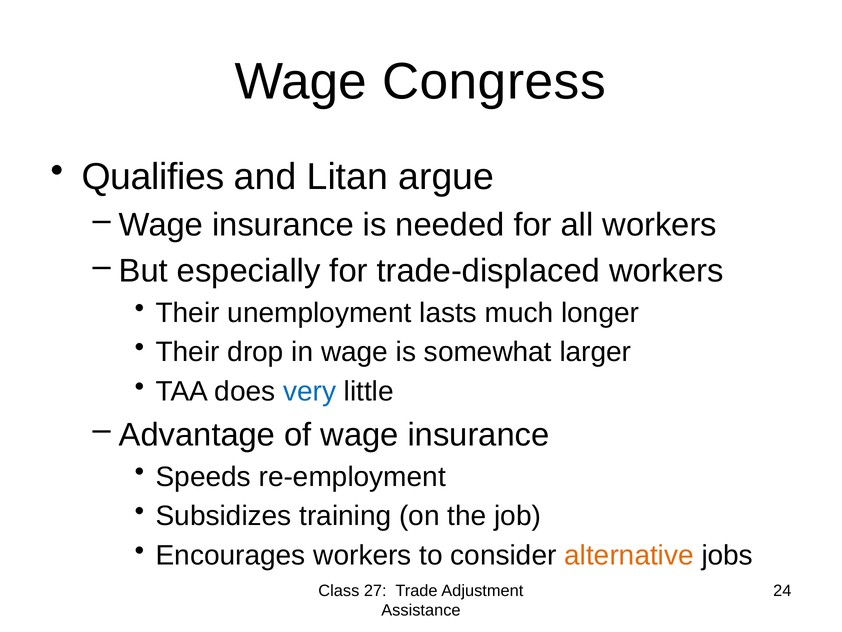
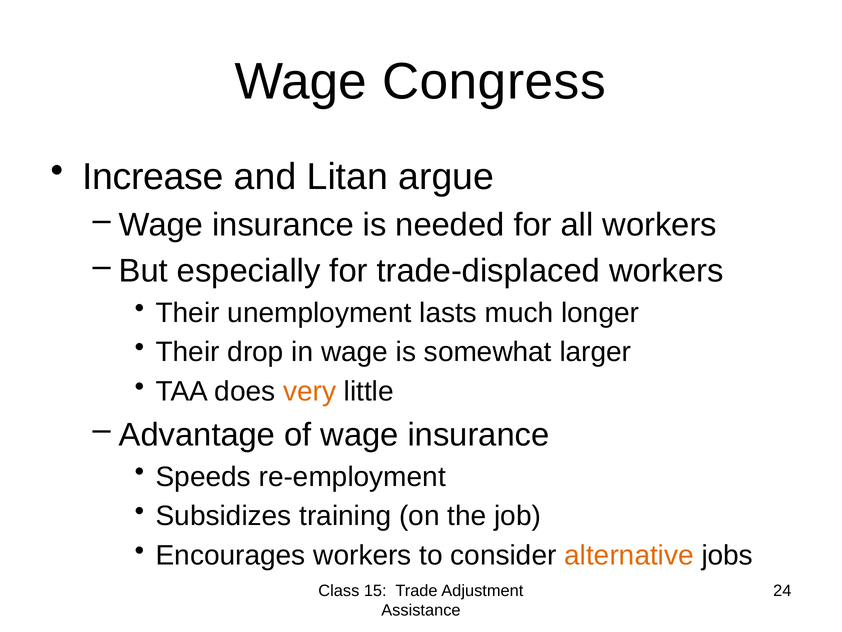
Qualifies: Qualifies -> Increase (153, 177)
very colour: blue -> orange (310, 391)
27: 27 -> 15 (375, 590)
